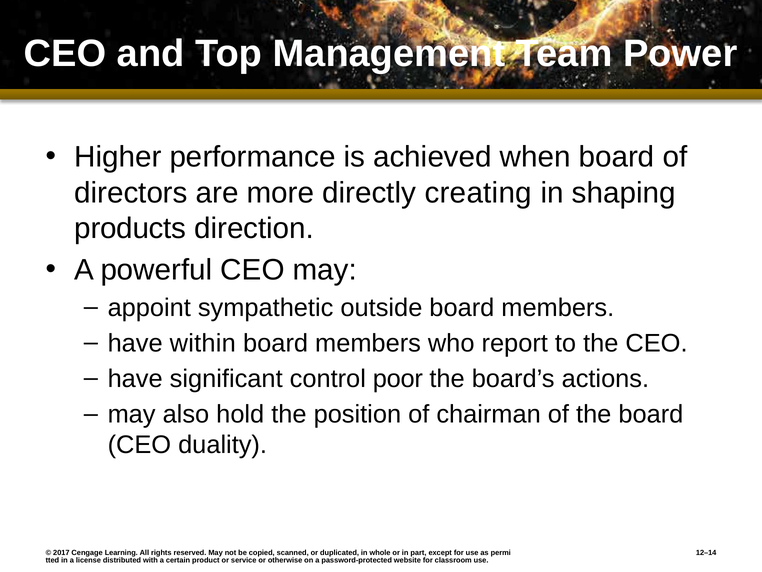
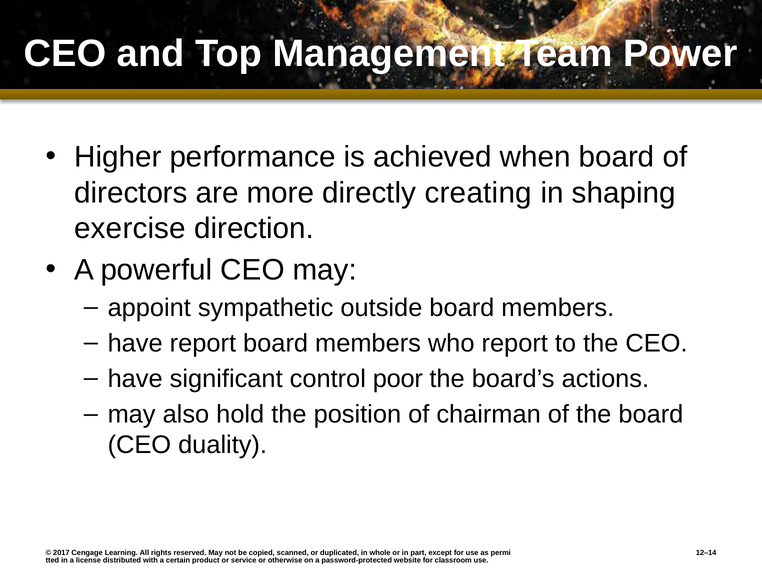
products: products -> exercise (130, 228)
have within: within -> report (203, 343)
